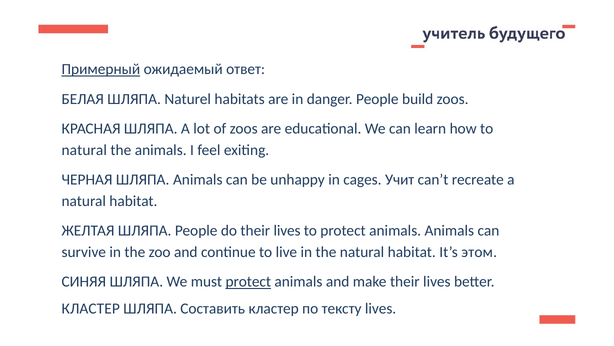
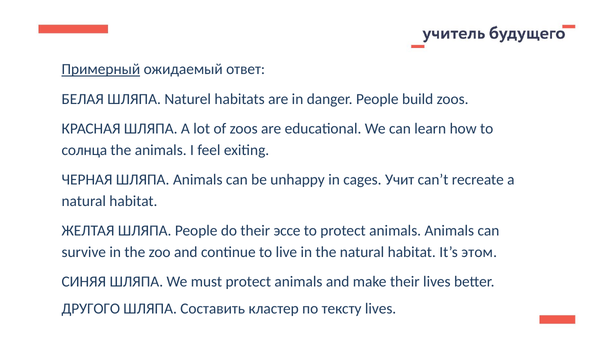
natural: natural -> солнца (84, 150)
do their lives: lives -> эссе (287, 230)
protect underline: present -> none (248, 281)
КЛАСТЕР: КЛАСТЕР -> ДРУГОГО (91, 308)
